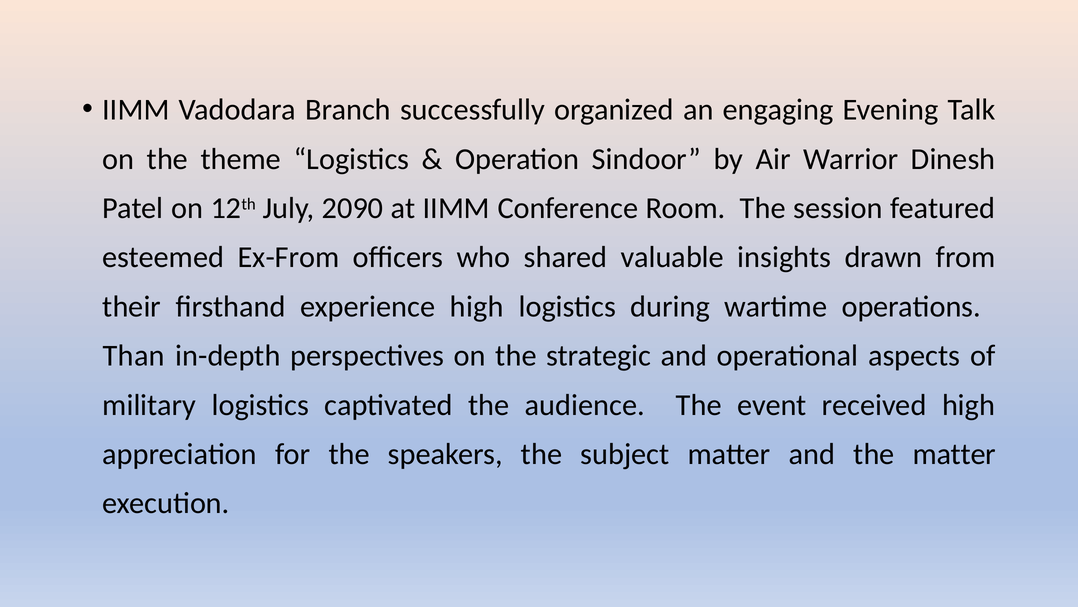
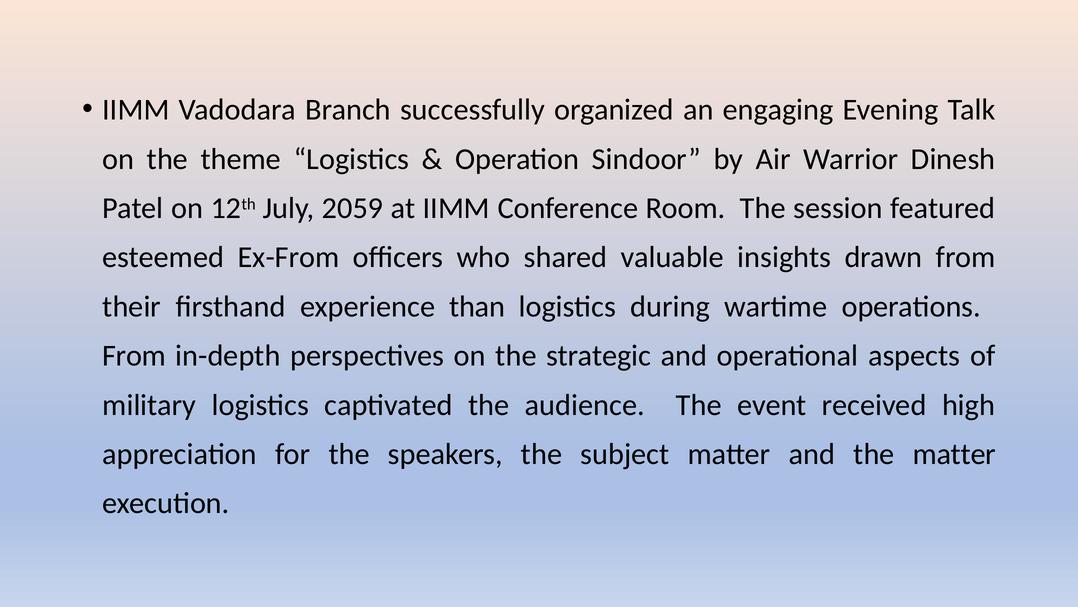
2090: 2090 -> 2059 (353, 208)
experience high: high -> than (477, 306)
Than: Than -> From (134, 355)
